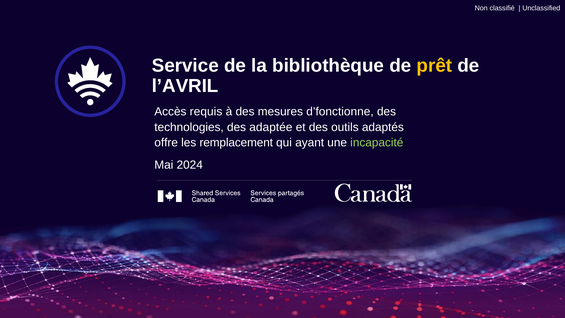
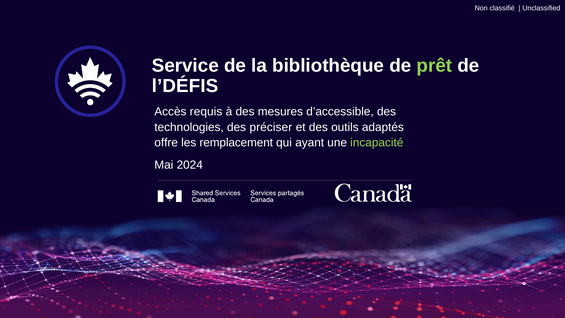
prêt colour: yellow -> light green (434, 66)
l’AVRIL: l’AVRIL -> l’DÉFIS (185, 86)
d’fonctionne: d’fonctionne -> d’accessible (340, 112)
adaptée: adaptée -> préciser (271, 127)
